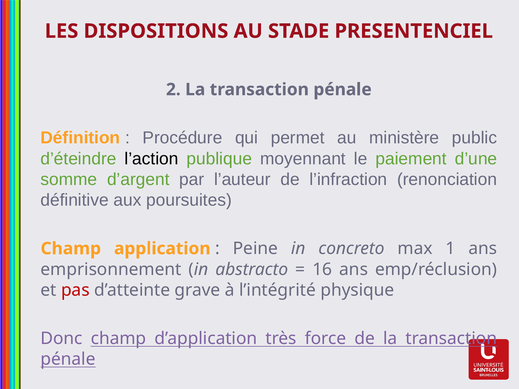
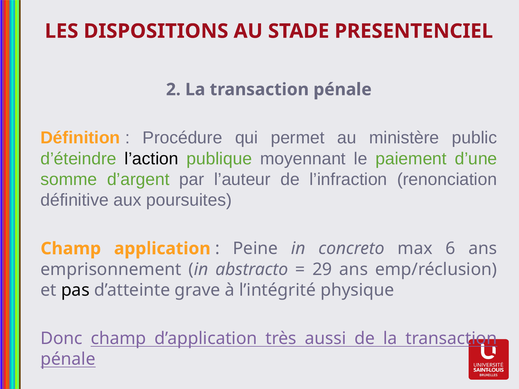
1: 1 -> 6 (451, 249)
16: 16 -> 29 (322, 269)
pas colour: red -> black (75, 290)
force: force -> aussi (326, 339)
